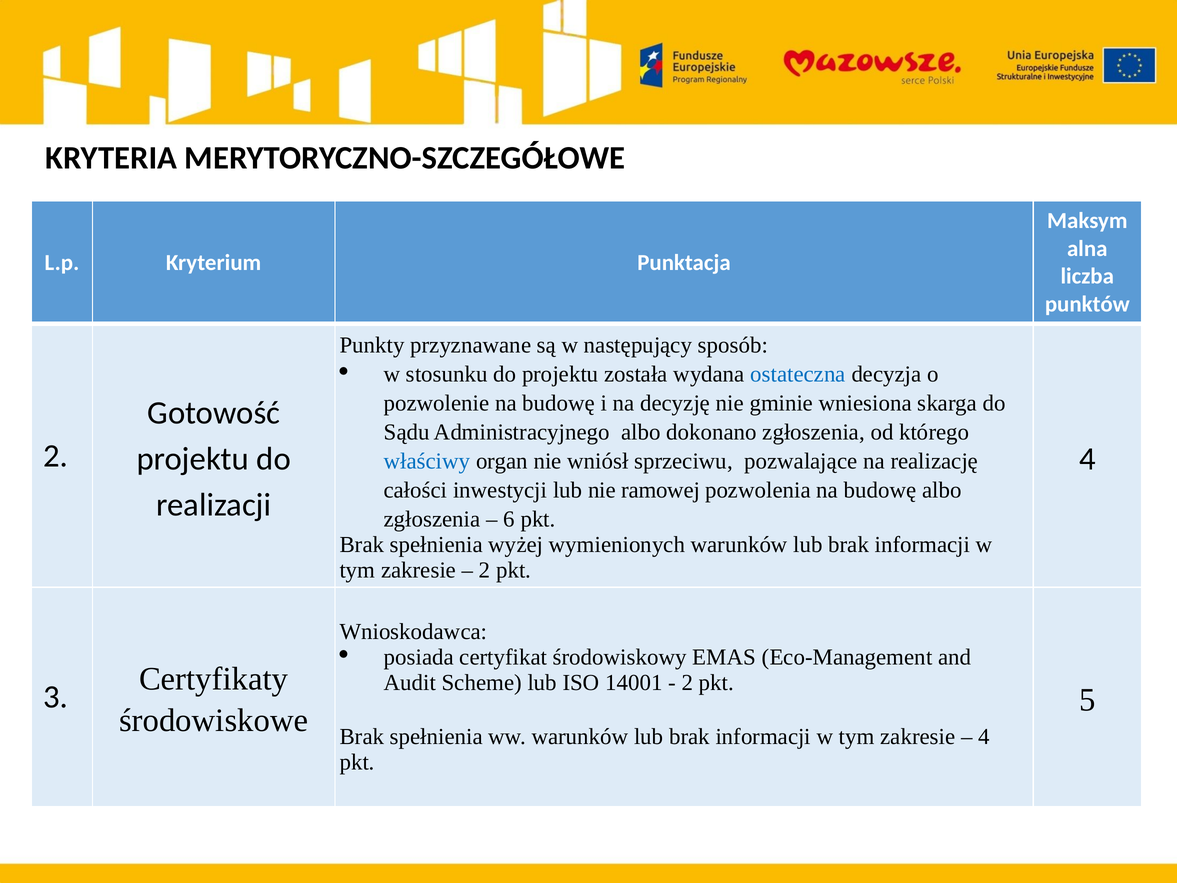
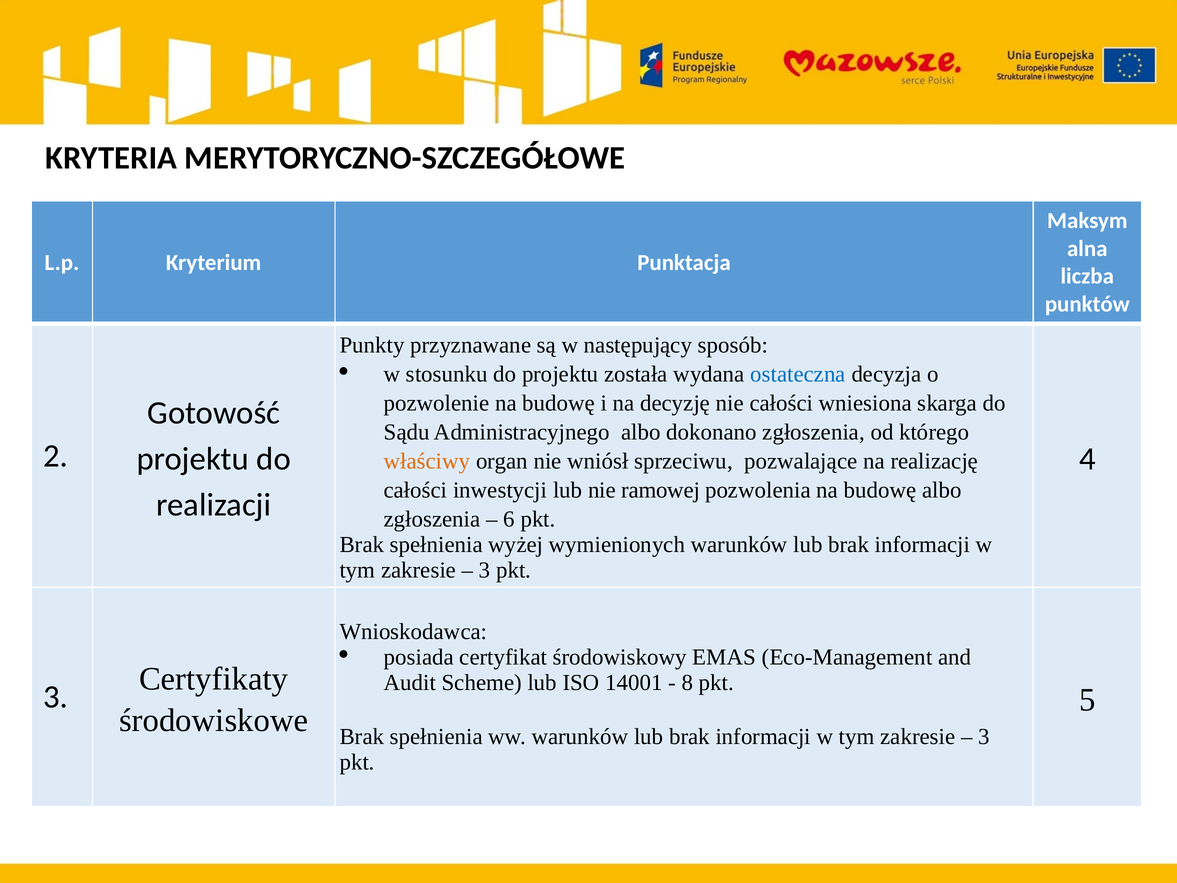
nie gminie: gminie -> całości (781, 403)
właściwy colour: blue -> orange (427, 461)
2: 2 -> 3 (485, 570)
2: 2 -> 8 (687, 682)
4: 4 -> 3 (984, 737)
